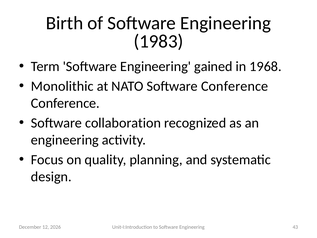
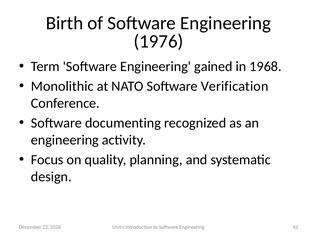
1983: 1983 -> 1976 (158, 41)
Software Conference: Conference -> Verification (235, 86)
collaboration: collaboration -> documenting (123, 123)
